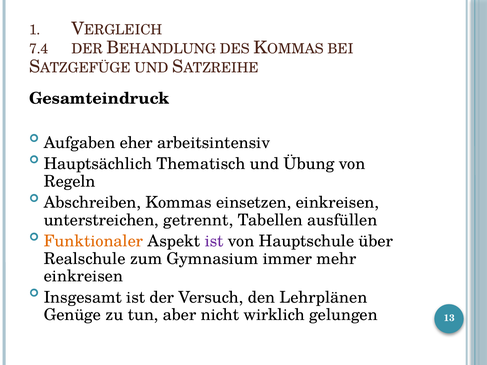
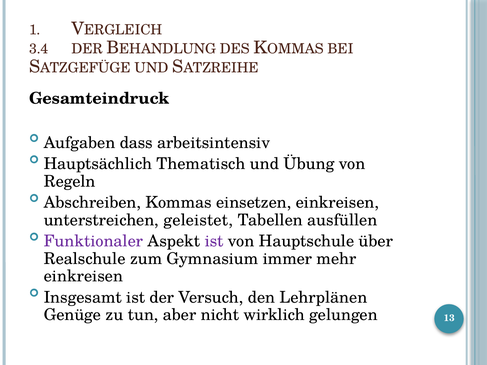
7.4: 7.4 -> 3.4 (39, 49)
eher: eher -> dass (136, 143)
getrennt: getrennt -> geleistet (198, 220)
Funktionaler colour: orange -> purple (93, 241)
